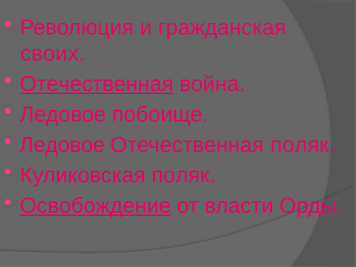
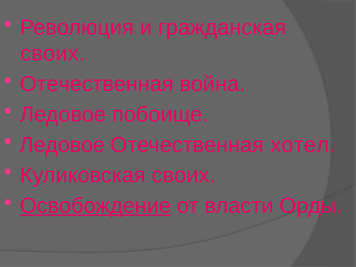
Отечественная underline: present -> none (97, 84)
Отечественная поляк: поляк -> хотел (303, 145)
Куликовская поляк: поляк -> своих (184, 175)
